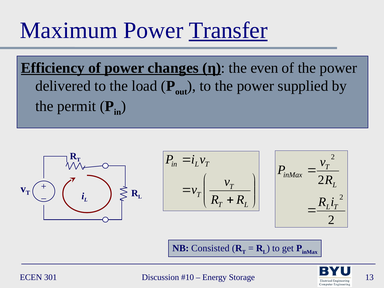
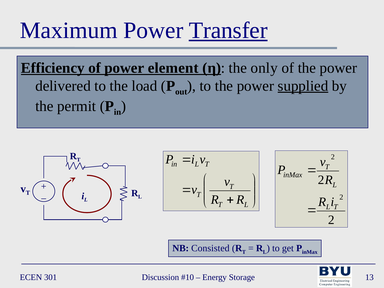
changes: changes -> element (173, 68)
even: even -> only (264, 68)
supplied underline: none -> present (303, 86)
